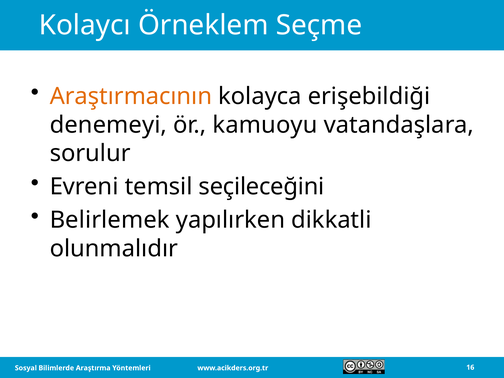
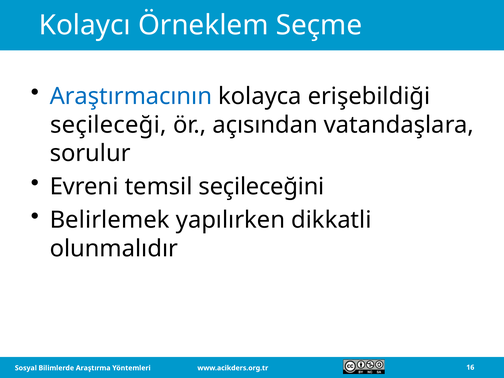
Araştırmacının colour: orange -> blue (131, 96)
denemeyi: denemeyi -> seçileceği (108, 125)
kamuoyu: kamuoyu -> açısından (265, 125)
